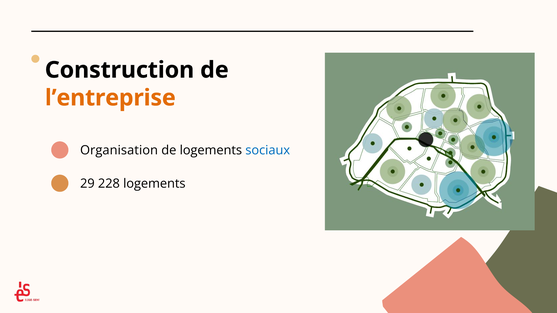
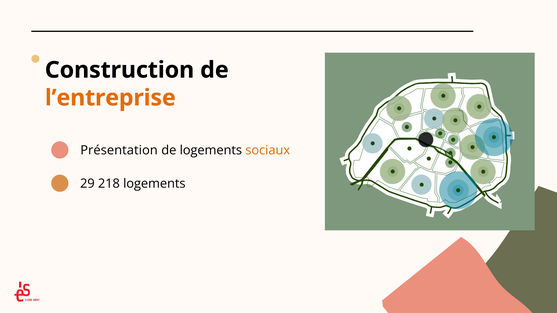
Organisation: Organisation -> Présentation (119, 151)
sociaux colour: blue -> orange (268, 151)
228: 228 -> 218 (109, 184)
